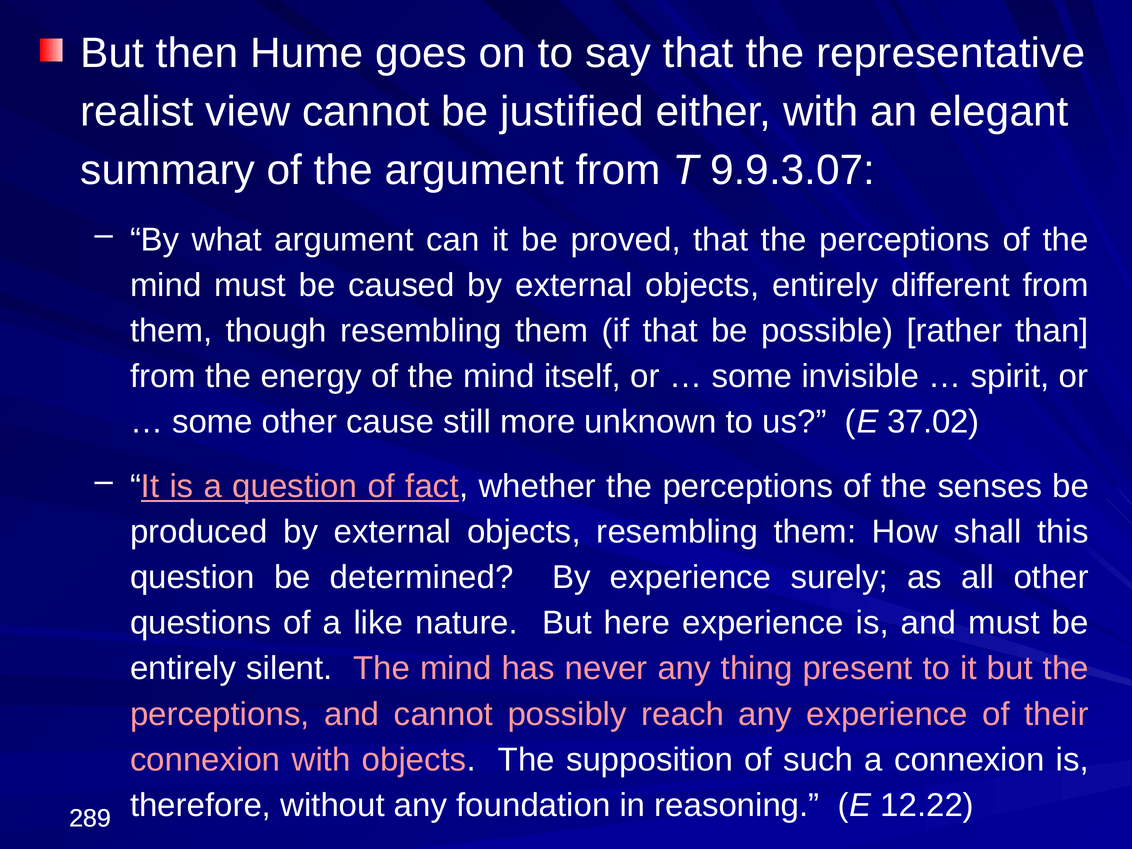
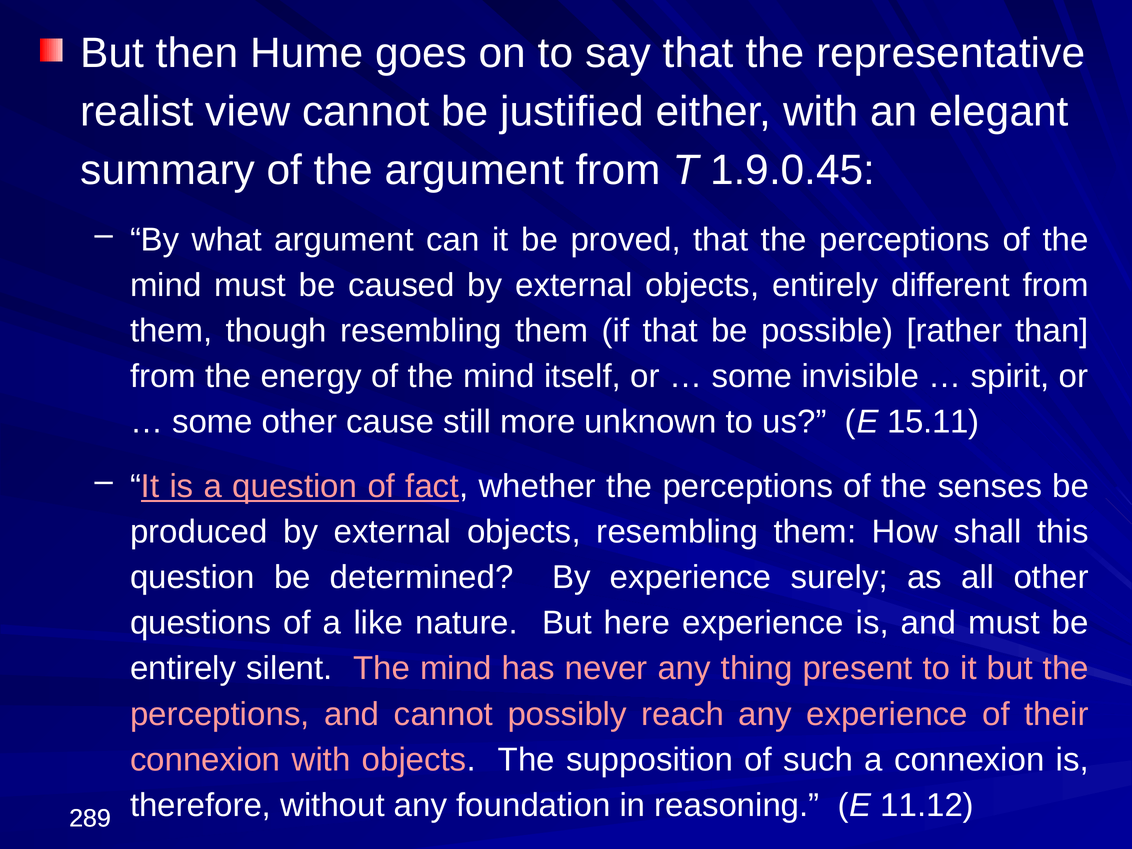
9.9.3.07: 9.9.3.07 -> 1.9.0.45 (793, 170)
37.02: 37.02 -> 15.11 (933, 422)
12.22: 12.22 -> 11.12 (927, 805)
